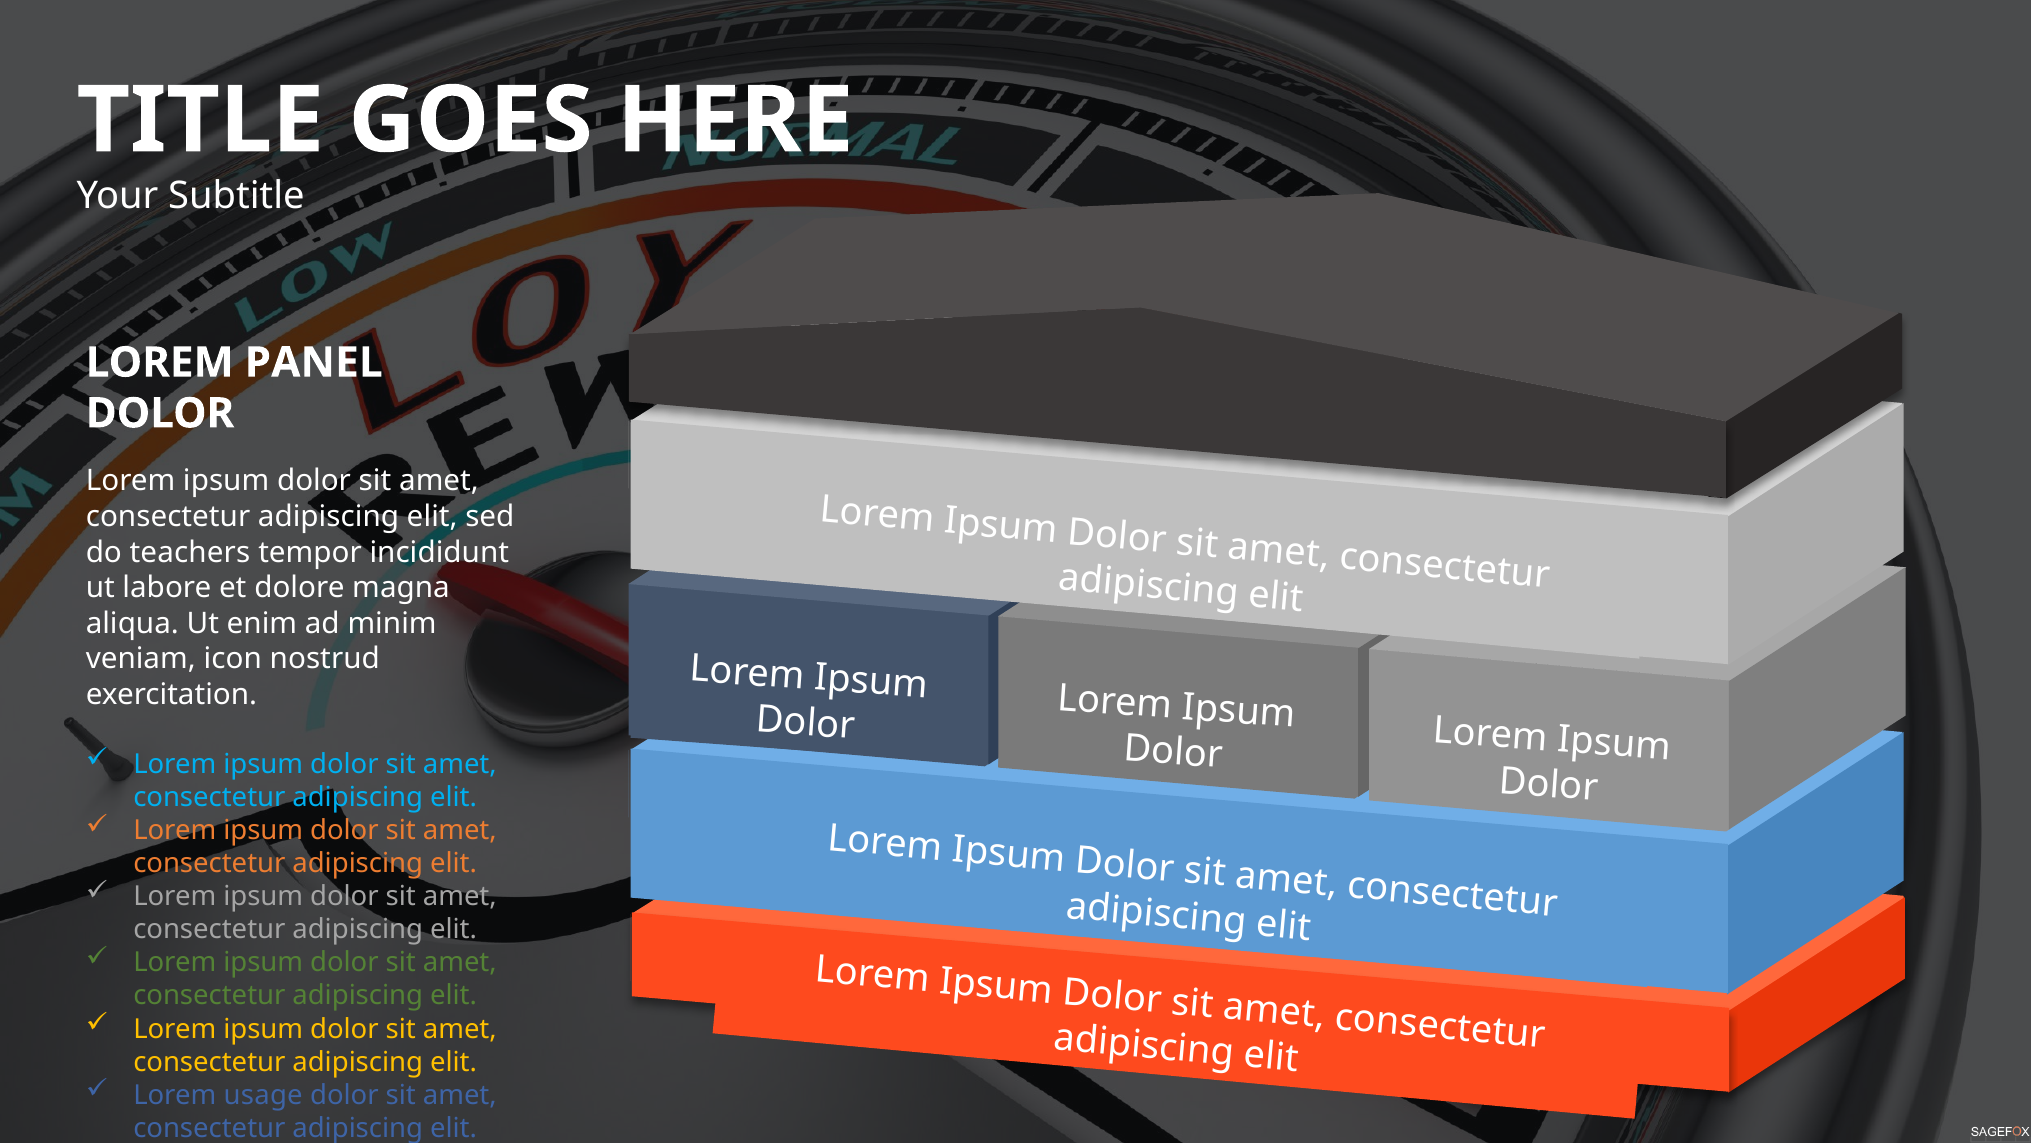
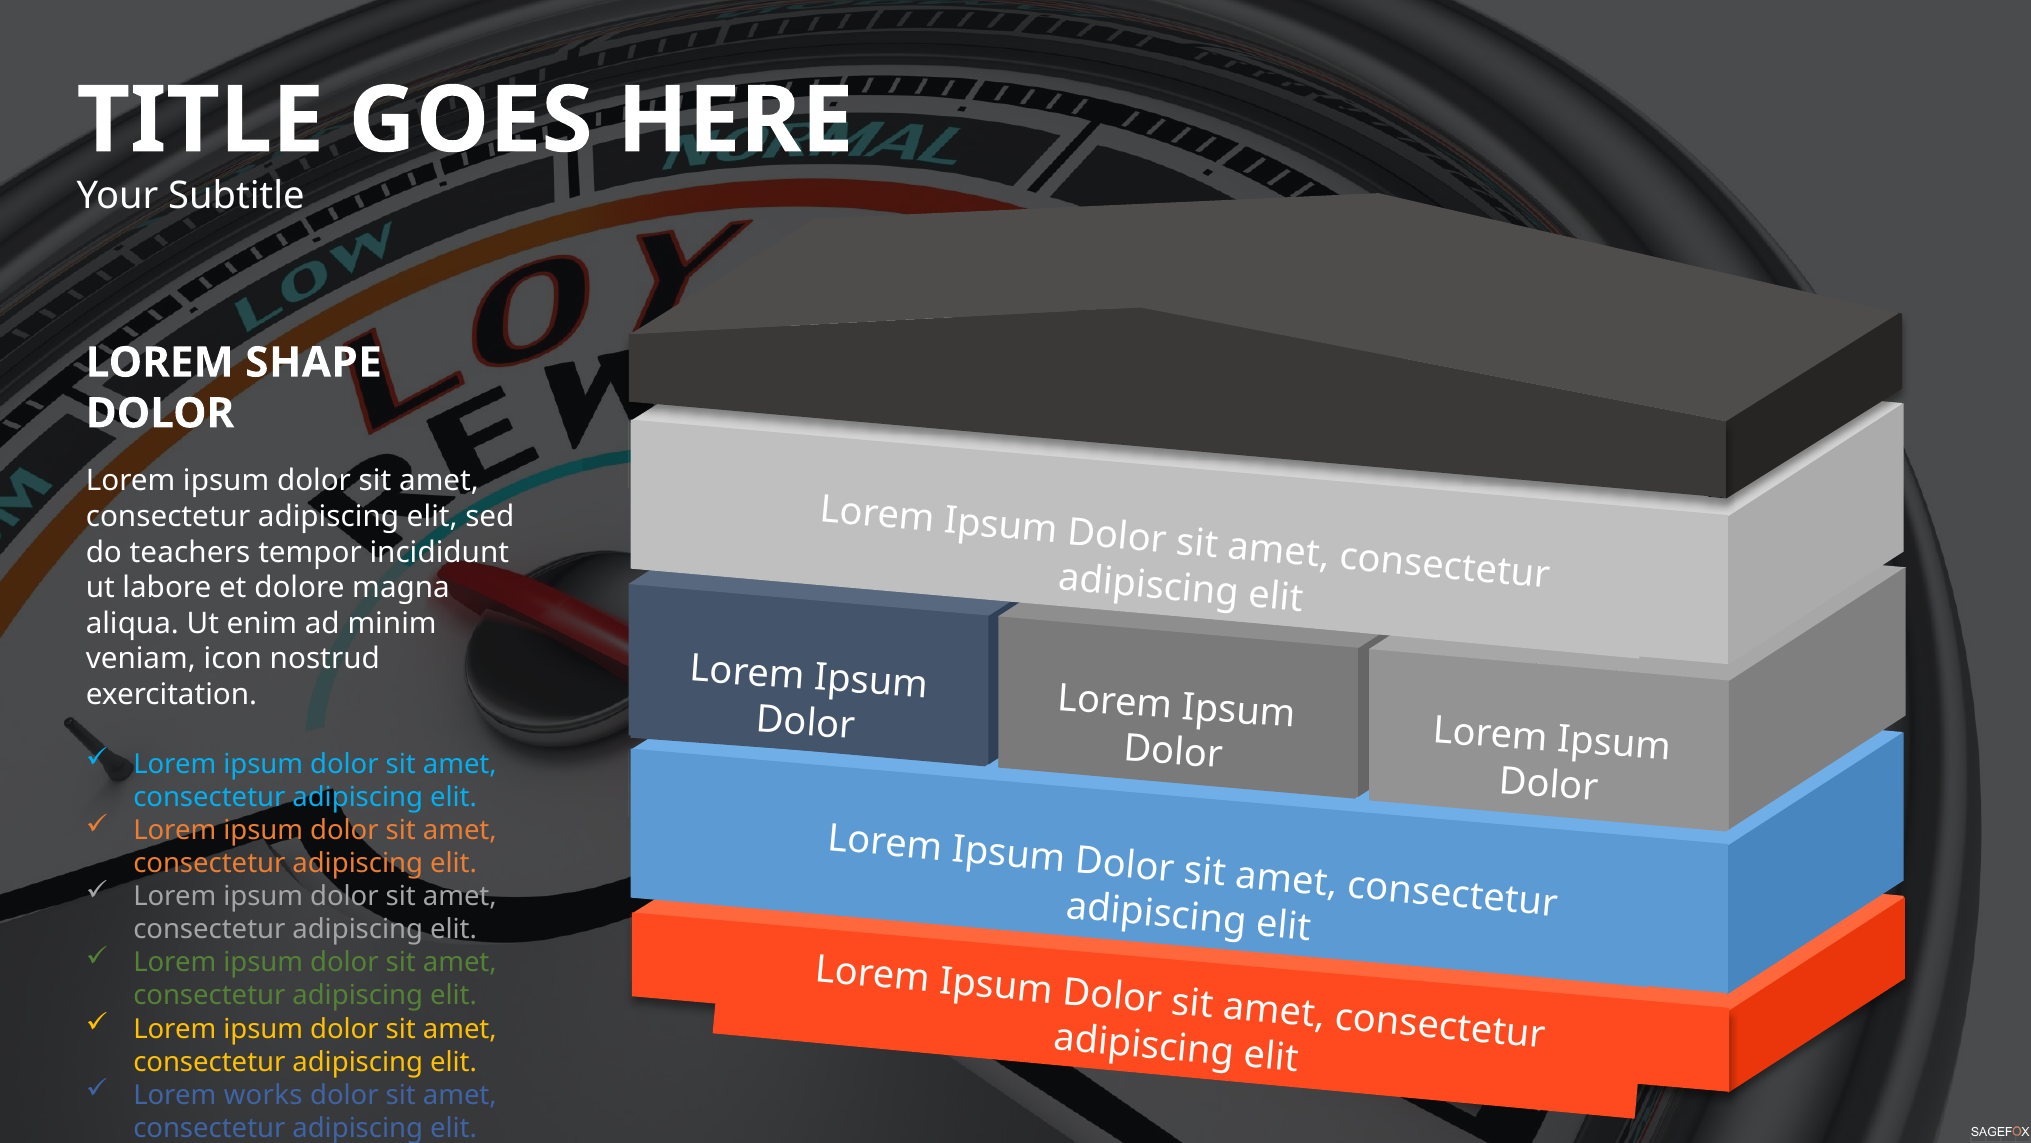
PANEL: PANEL -> SHAPE (314, 362)
usage: usage -> works (263, 1094)
